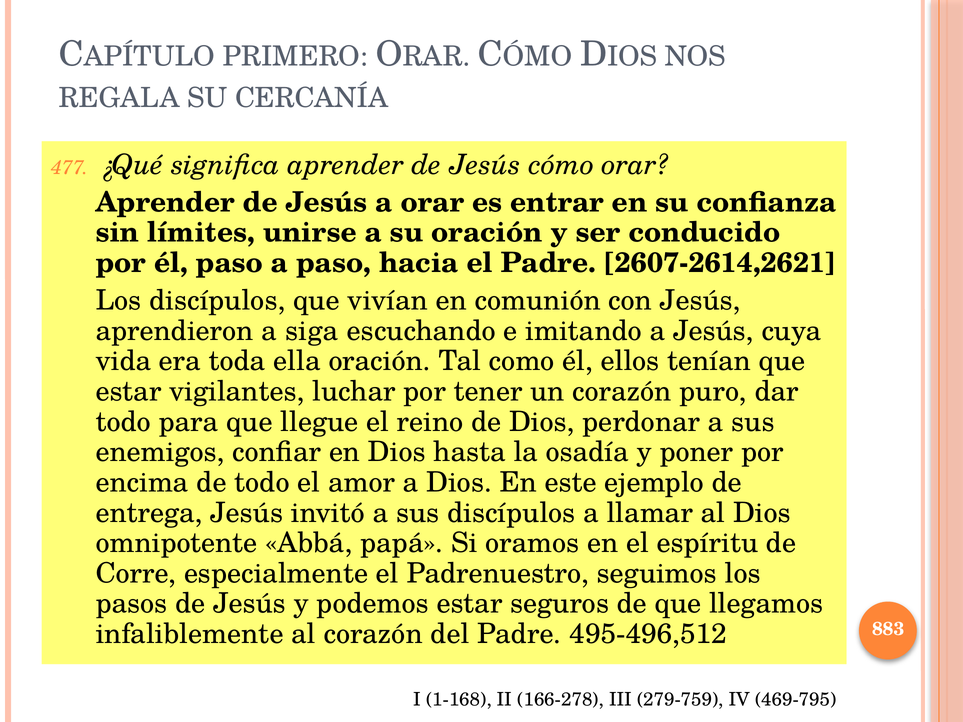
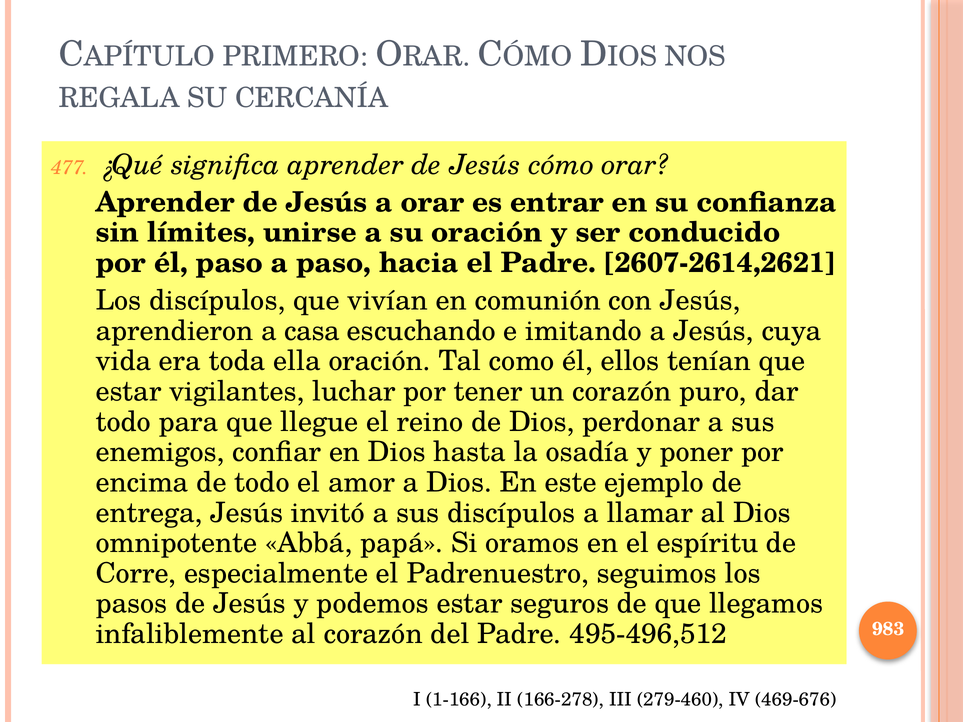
siga: siga -> casa (312, 331)
883: 883 -> 983 (888, 629)
1-168: 1-168 -> 1-166 (459, 700)
279-759: 279-759 -> 279-460 (680, 700)
469-795: 469-795 -> 469-676 (796, 700)
